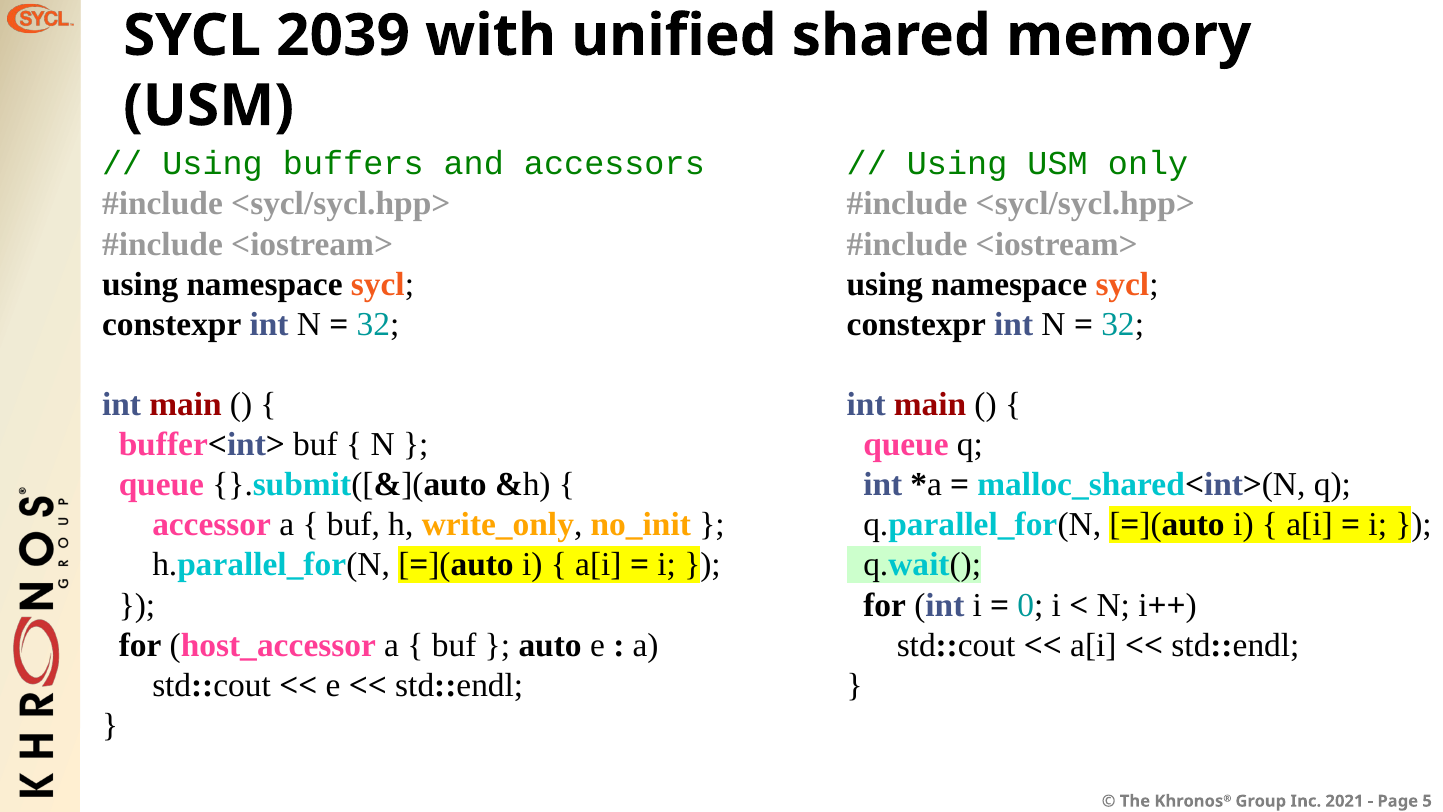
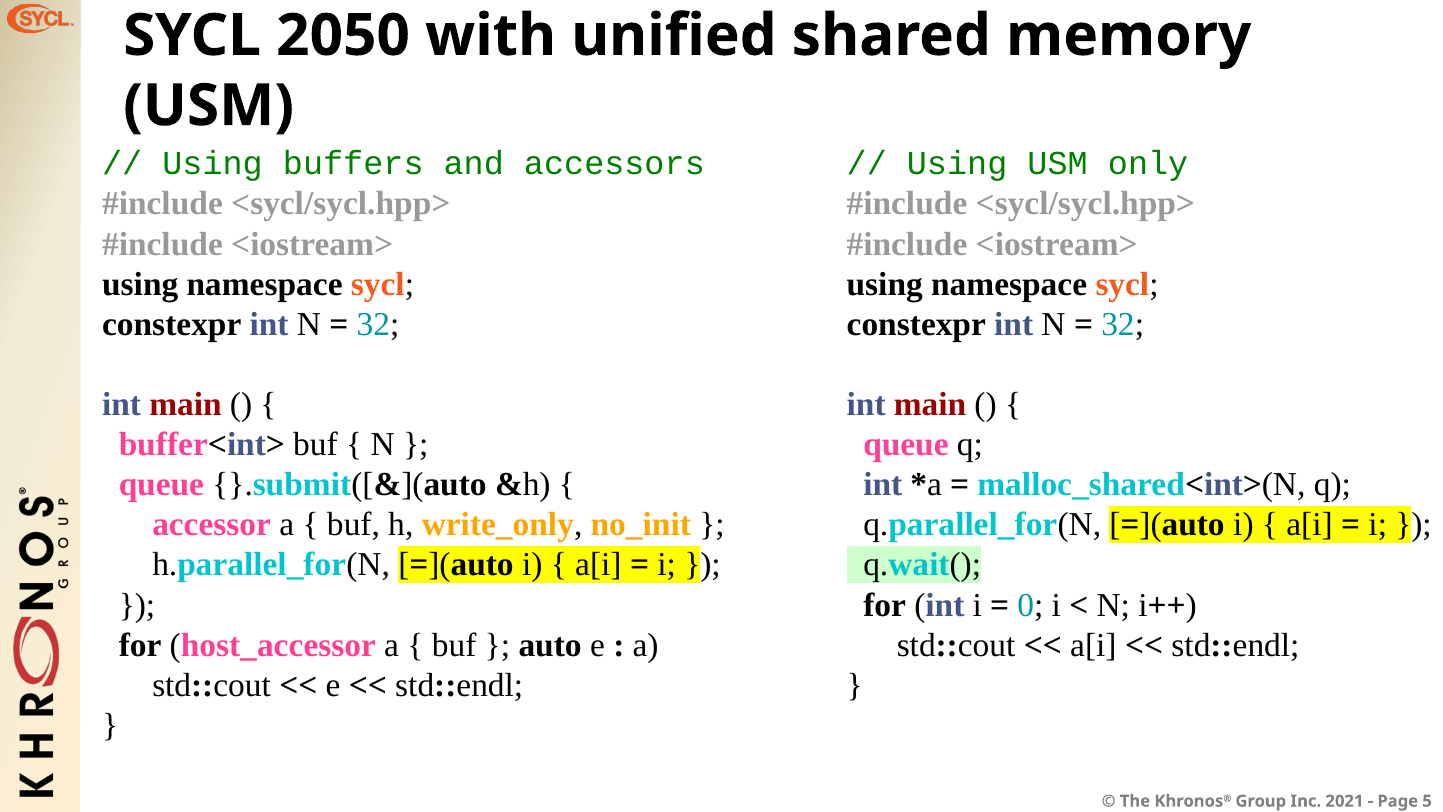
2039: 2039 -> 2050 (343, 36)
